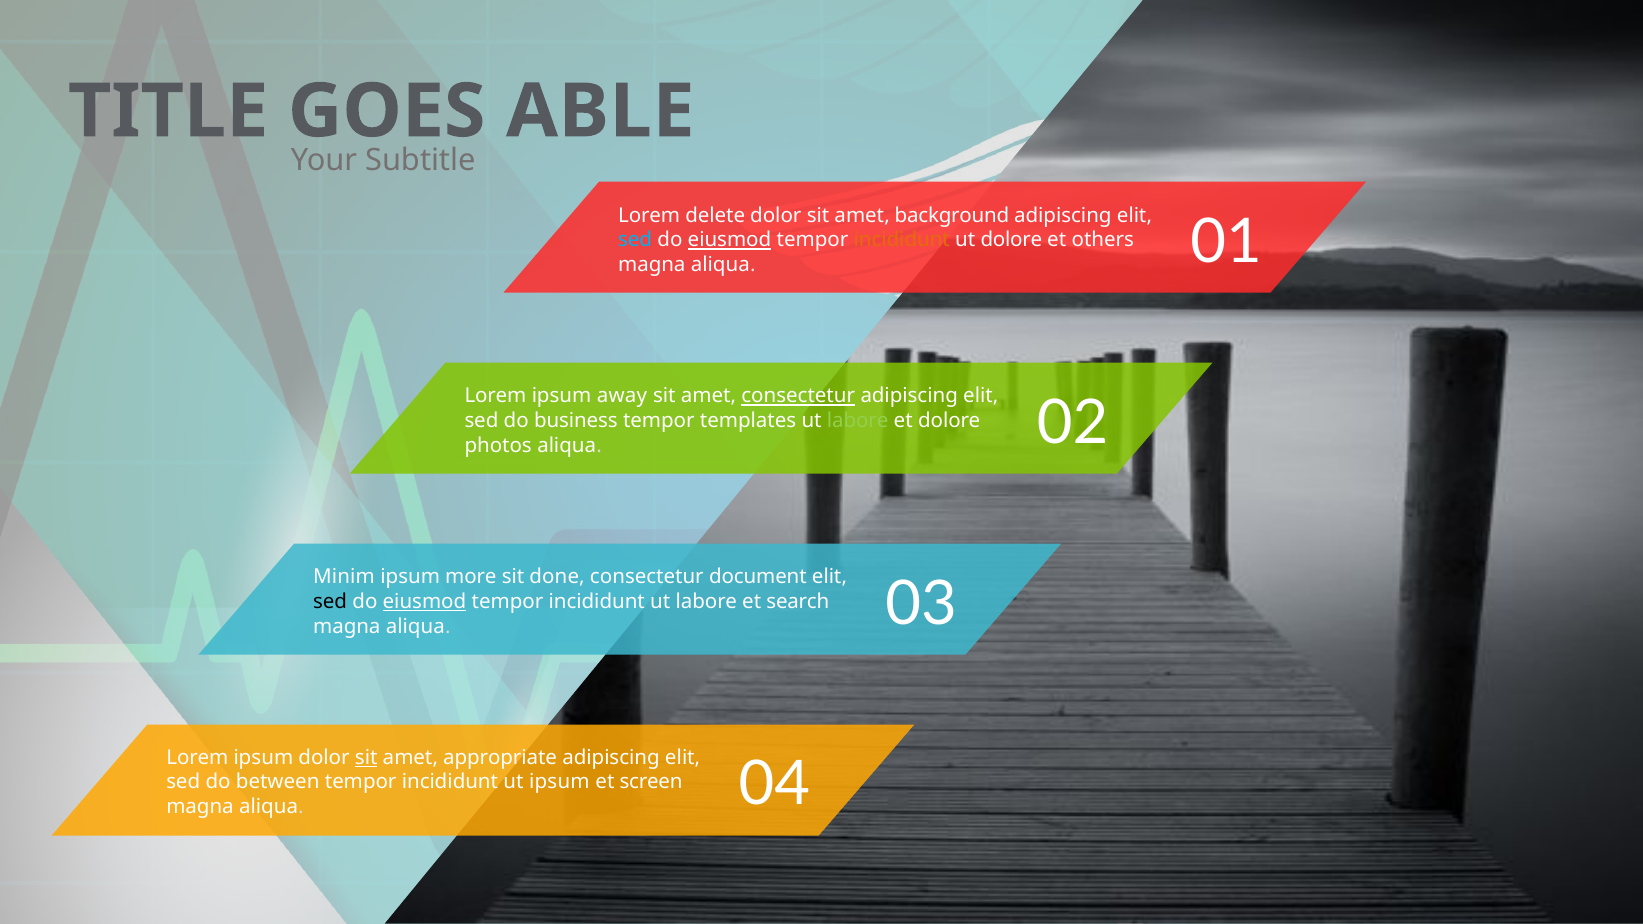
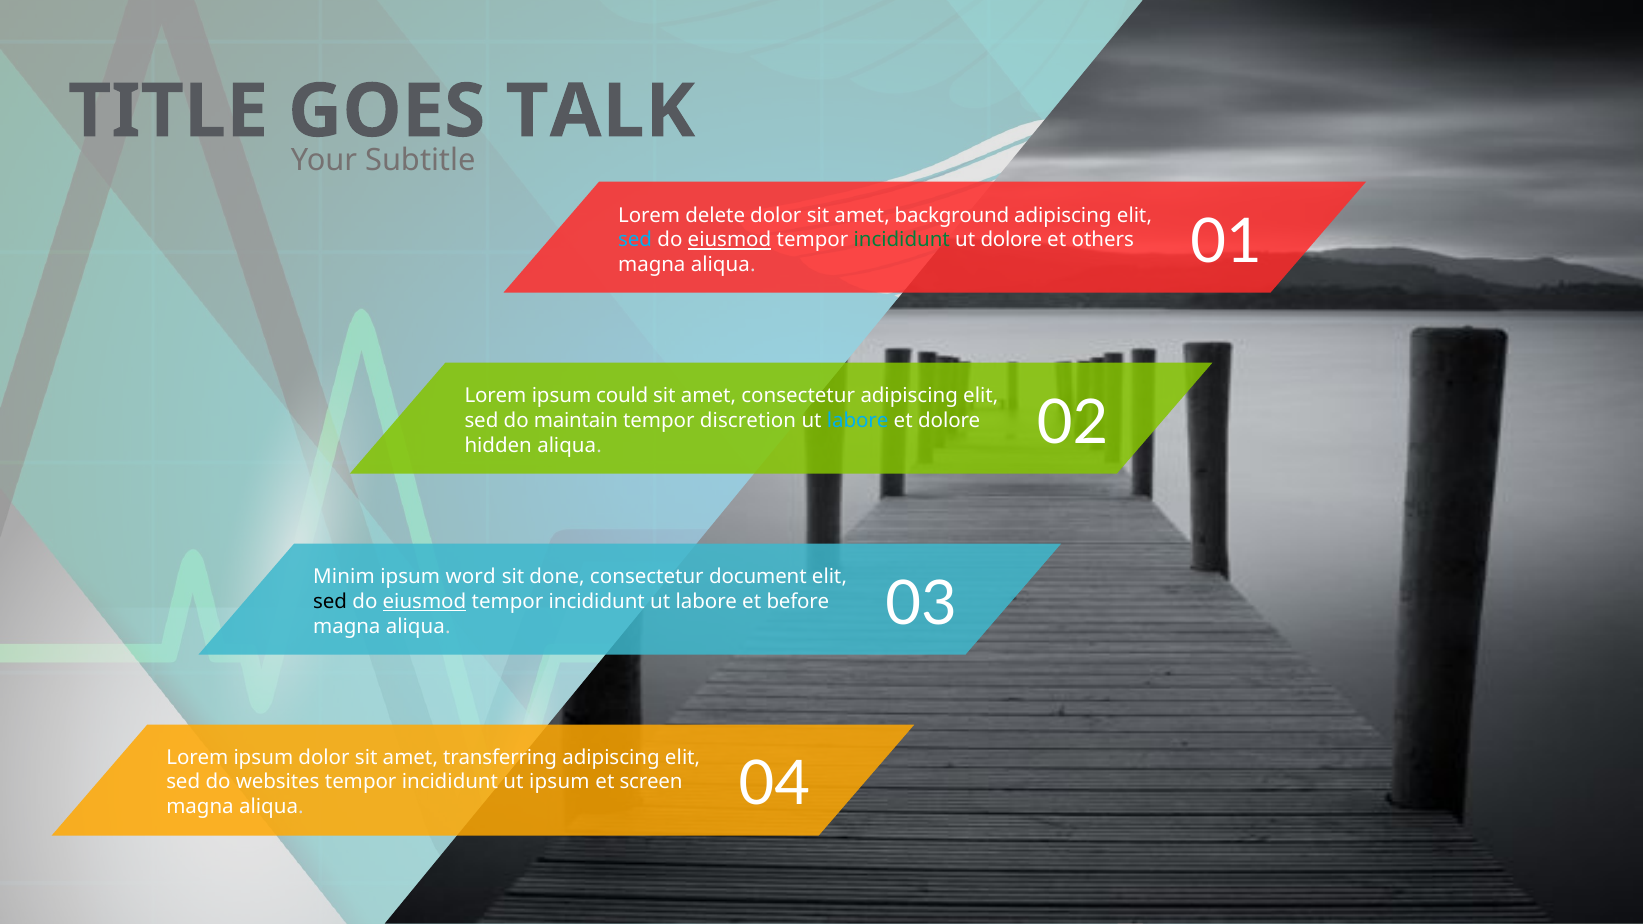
ABLE: ABLE -> TALK (600, 111)
incididunt colour: orange -> green (902, 240)
away: away -> could (622, 396)
consectetur underline: present -> none (798, 396)
business: business -> maintain (576, 421)
templates: templates -> discretion (748, 421)
labore colour: light green -> light blue (858, 421)
photos: photos -> hidden (498, 446)
more: more -> word (471, 577)
search: search -> before (798, 602)
sit underline: present -> none (366, 758)
appropriate: appropriate -> transferring (500, 758)
between: between -> websites (278, 782)
